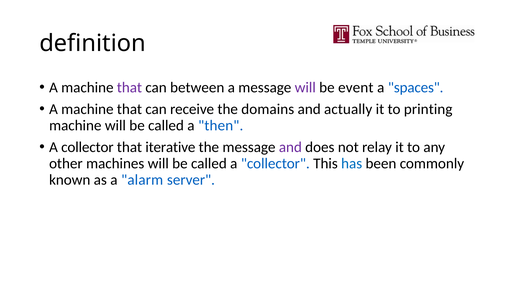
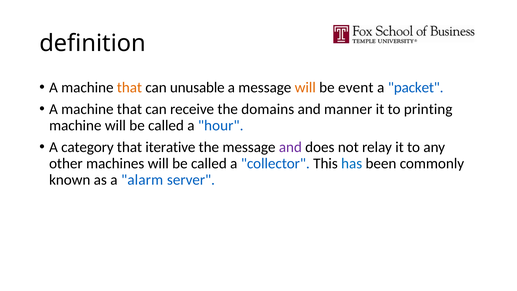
that colour: purple -> orange (129, 87)
between: between -> unusable (197, 87)
will colour: purple -> orange (305, 87)
spaces: spaces -> packet (416, 87)
actually: actually -> manner (348, 109)
then: then -> hour (221, 125)
collector: collector -> category (87, 147)
